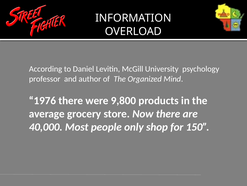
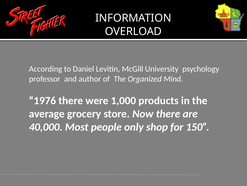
9,800: 9,800 -> 1,000 (123, 100)
